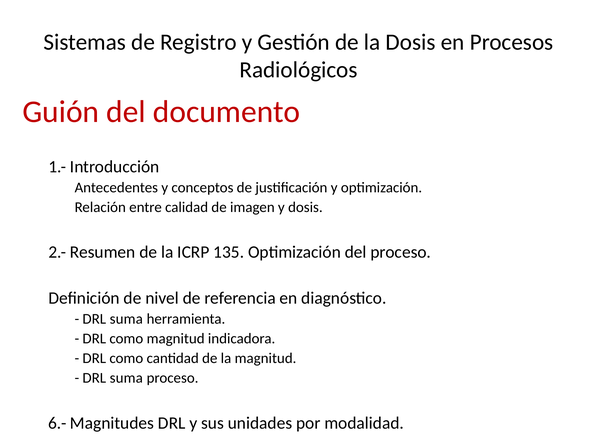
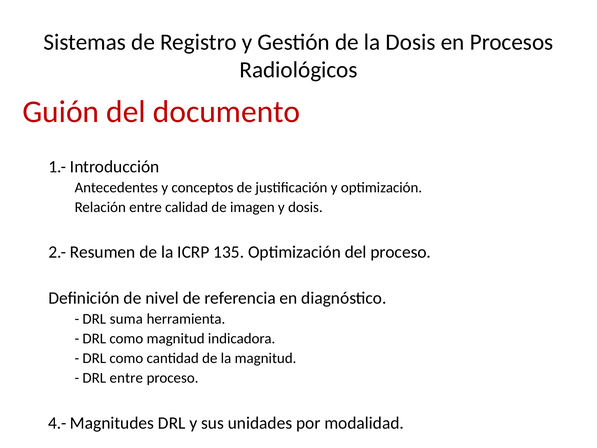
suma: suma -> entre (126, 378)
6.-: 6.- -> 4.- (57, 423)
